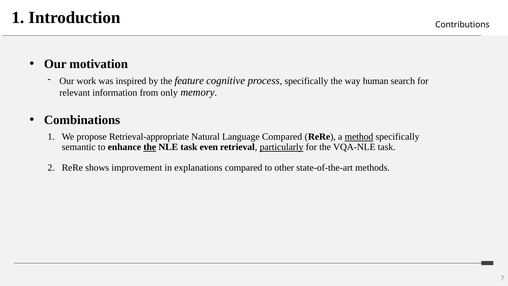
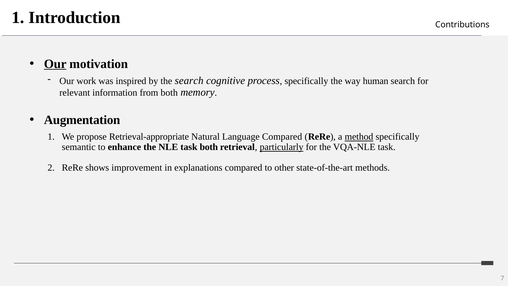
Our underline: none -> present (55, 64)
the feature: feature -> search (189, 81)
from only: only -> both (169, 92)
Combinations: Combinations -> Augmentation (82, 120)
the underline: present -> none (150, 147)
task even: even -> both (209, 147)
